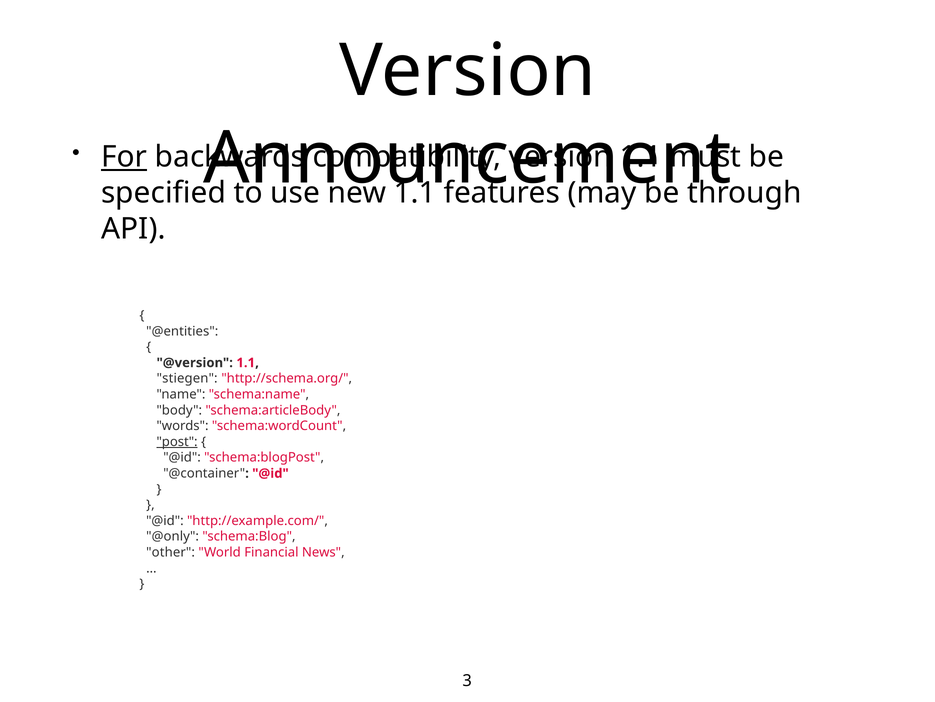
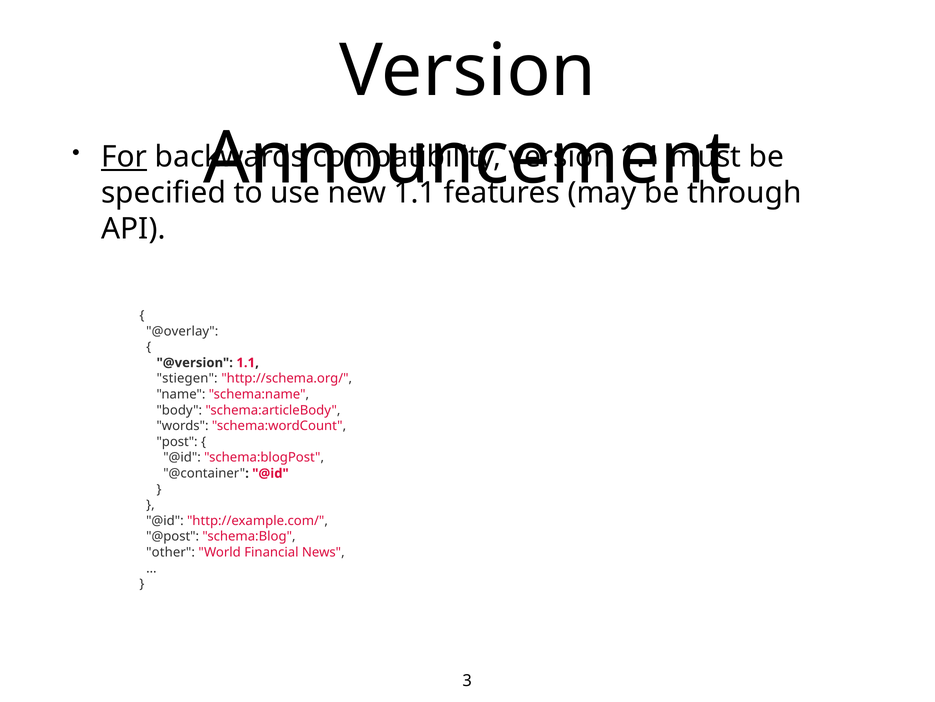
@entities: @entities -> @overlay (182, 331)
post underline: present -> none (177, 441)
@only: @only -> @post (173, 536)
